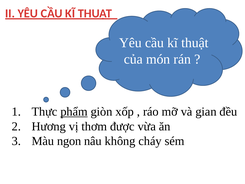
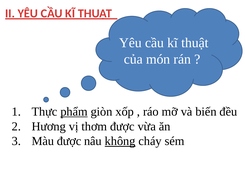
gian: gian -> biến (206, 111)
Màu ngon: ngon -> được (69, 141)
không underline: none -> present (120, 141)
